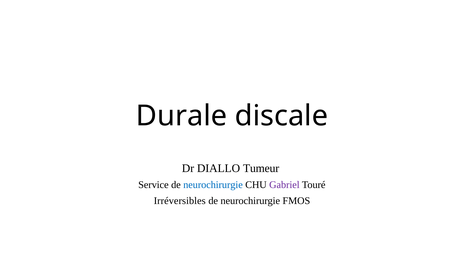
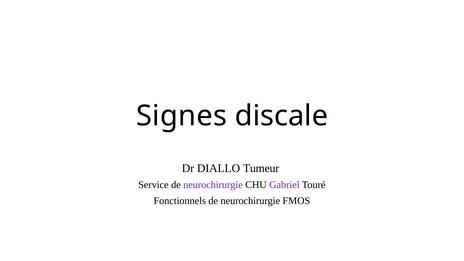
Durale: Durale -> Signes (181, 116)
neurochirurgie colour: blue -> purple (213, 185)
Irréversibles: Irréversibles -> Fonctionnels (180, 201)
